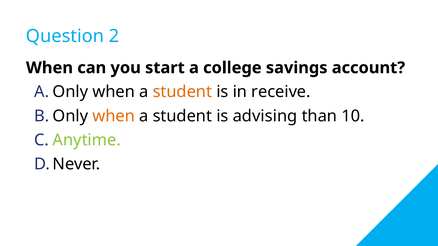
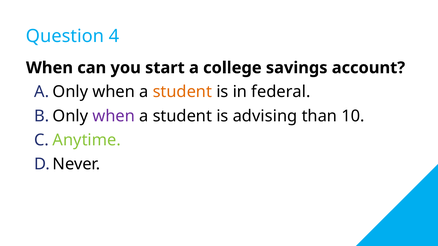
2: 2 -> 4 (114, 36)
receive: receive -> federal (281, 92)
when colour: orange -> purple (114, 116)
